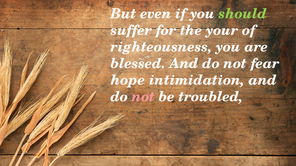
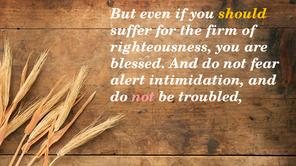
should colour: light green -> yellow (243, 14)
your: your -> firm (222, 30)
hope: hope -> alert (128, 80)
